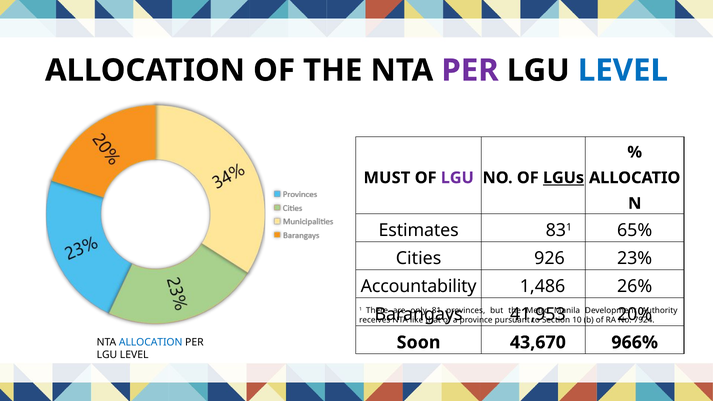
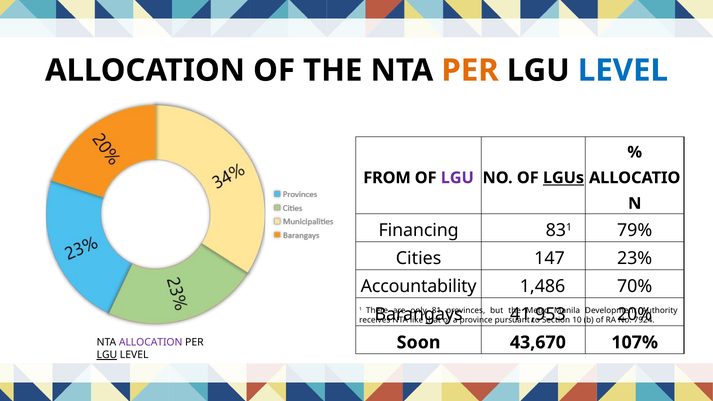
PER colour: purple -> orange (470, 70)
MUST: MUST -> FROM (387, 178)
Estimates: Estimates -> Financing (419, 230)
65%: 65% -> 79% (635, 230)
926: 926 -> 147 (550, 258)
26%: 26% -> 70% (635, 286)
966%: 966% -> 107% (635, 342)
ALLOCATION colour: blue -> purple (151, 343)
LGU underline: none -> present (107, 355)
